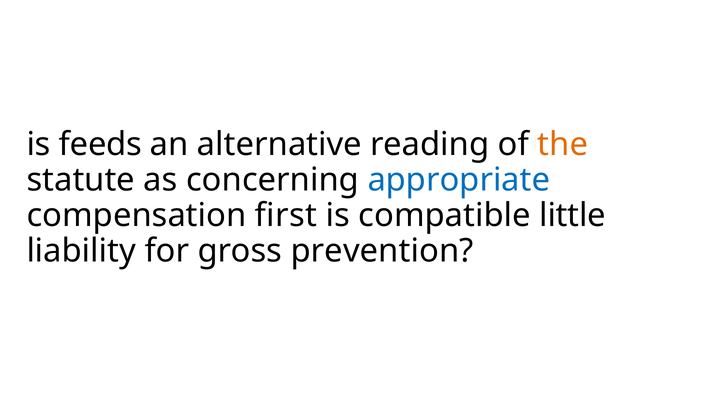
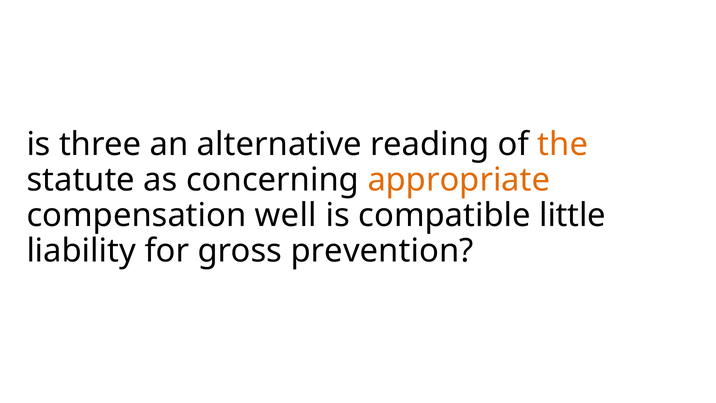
feeds: feeds -> three (100, 144)
appropriate colour: blue -> orange (459, 180)
first: first -> well (286, 215)
